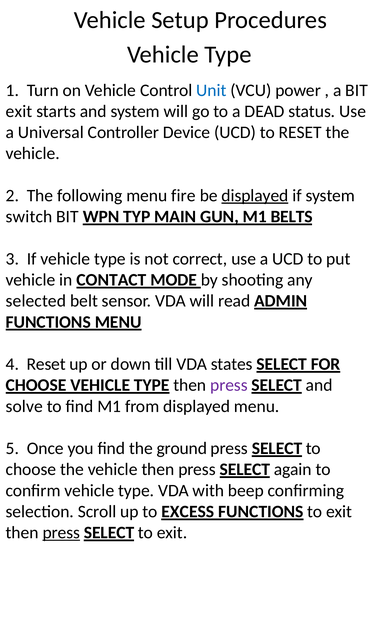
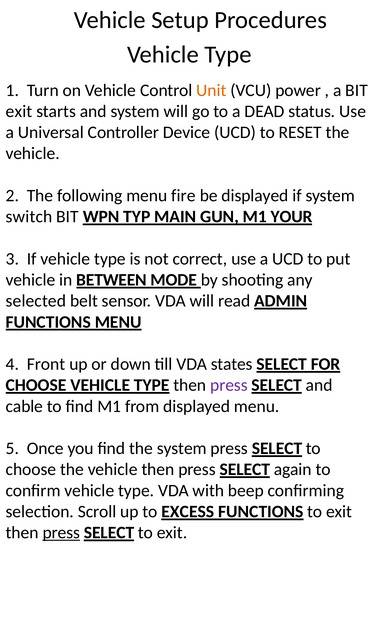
Unit colour: blue -> orange (211, 90)
displayed underline: present -> none (255, 196)
BELTS: BELTS -> YOUR (292, 217)
CONTACT: CONTACT -> BETWEEN (112, 280)
4 Reset: Reset -> Front (46, 365)
solve: solve -> cable (24, 407)
the ground: ground -> system (182, 449)
